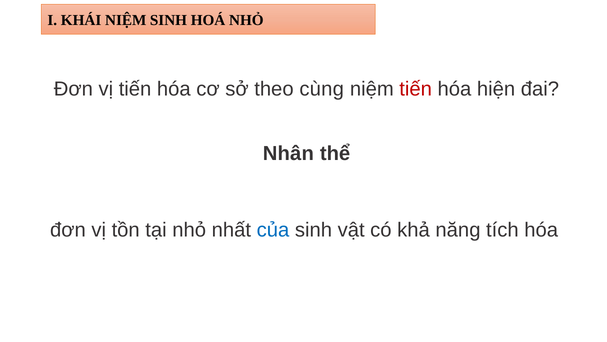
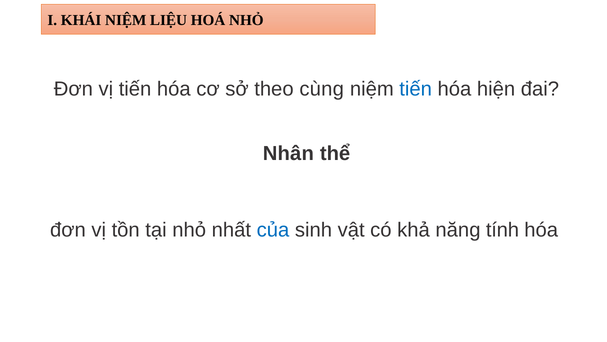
NIỆM SINH: SINH -> LIỆU (168, 20)
tiến colour: red -> blue (416, 89)
tích: tích -> tính (502, 230)
